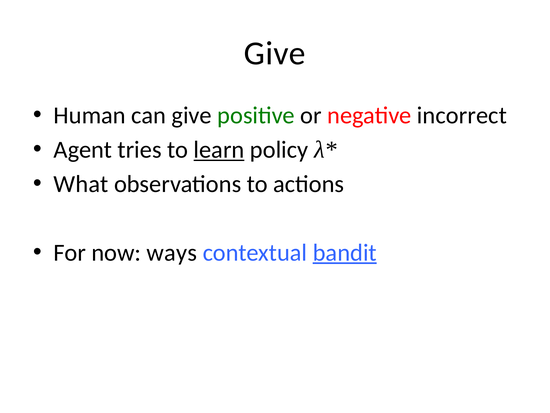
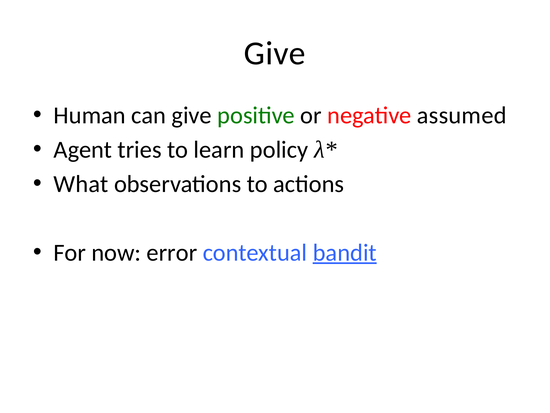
incorrect: incorrect -> assumed (462, 115)
learn underline: present -> none (219, 150)
ways: ways -> error (172, 252)
